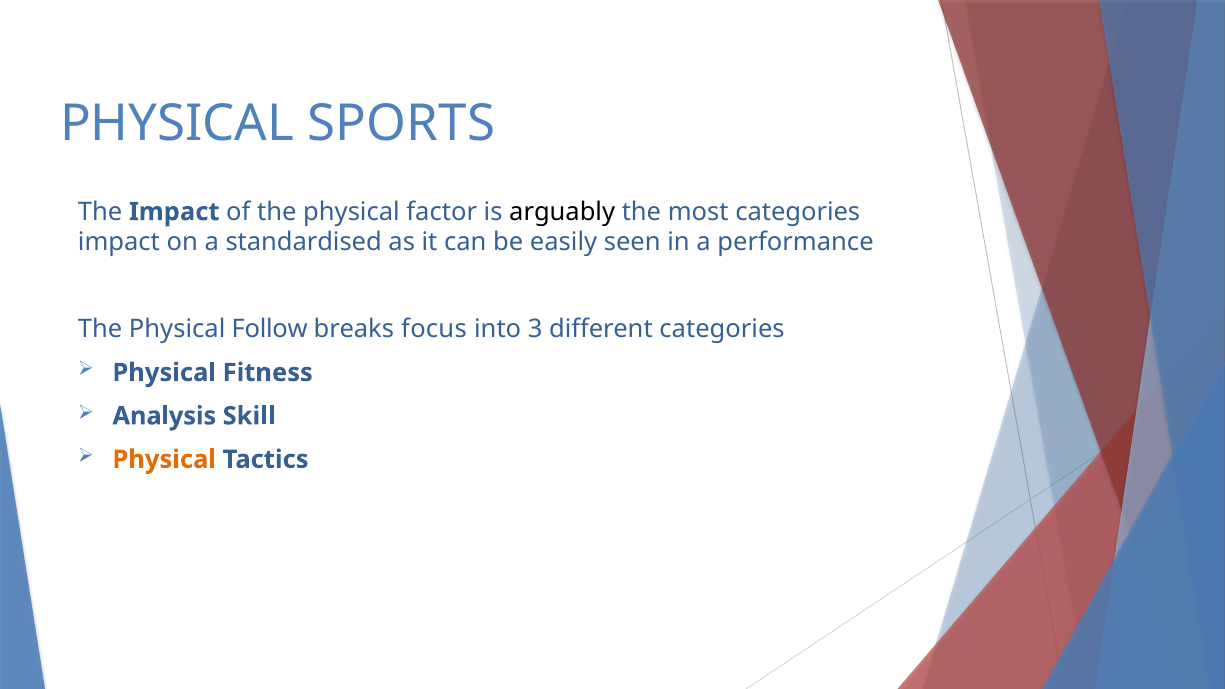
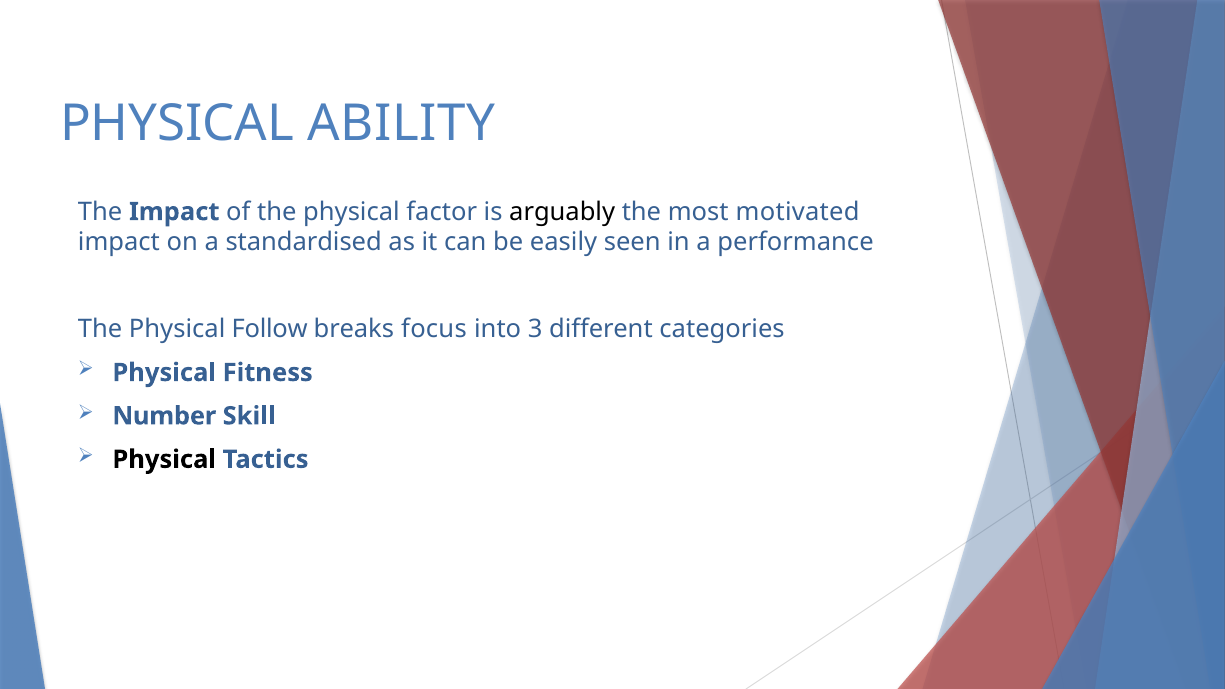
SPORTS: SPORTS -> ABILITY (401, 124)
most categories: categories -> motivated (798, 212)
Analysis: Analysis -> Number (164, 416)
Physical colour: orange -> black (164, 459)
